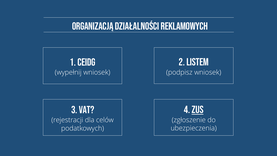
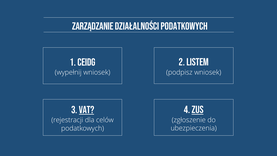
organizacją: organizacją -> zarządzanie (93, 26)
działalności reklamowych: reklamowych -> podatkowych (184, 26)
VAT underline: none -> present (86, 110)
